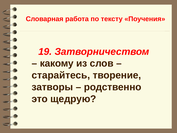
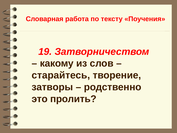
щедрую: щедрую -> пролить (73, 99)
